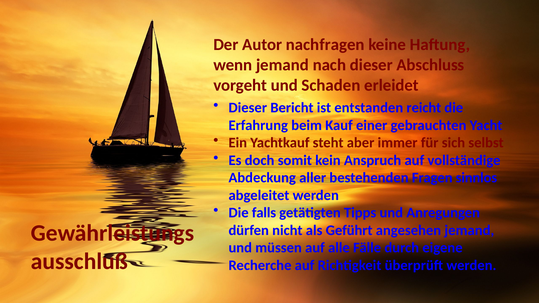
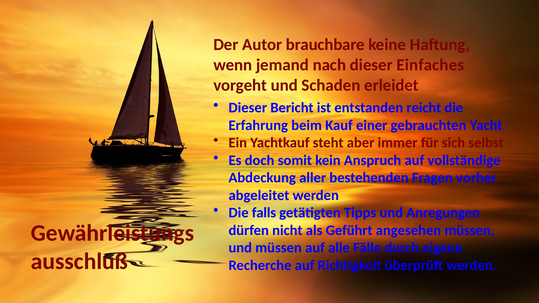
nachfragen: nachfragen -> brauchbare (325, 45)
Abschluss: Abschluss -> Einfaches (430, 65)
sinnlos: sinnlos -> vorher (476, 178)
angesehen jemand: jemand -> müssen (469, 230)
